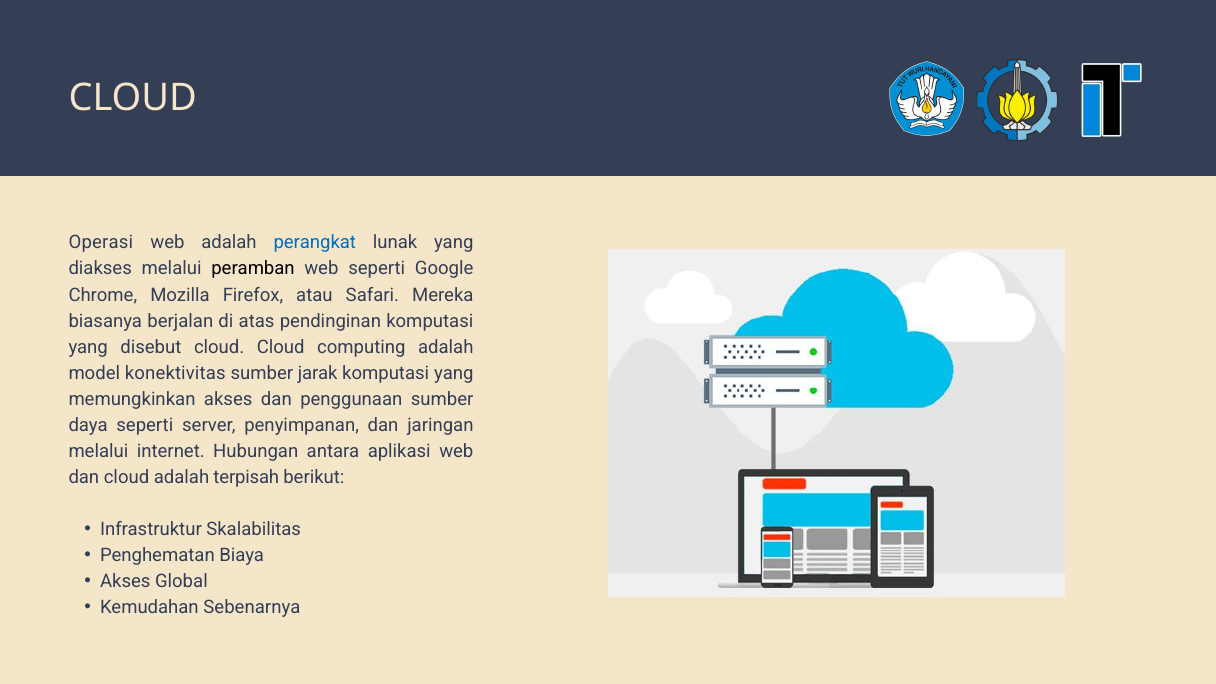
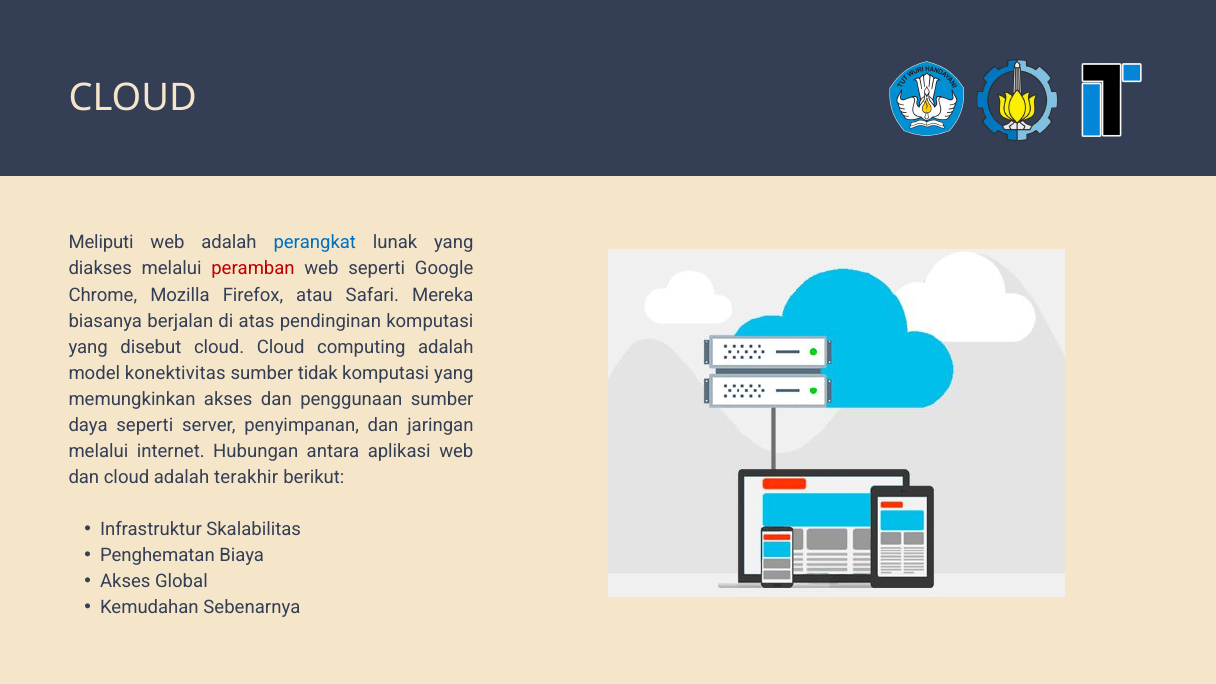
Operasi: Operasi -> Meliputi (101, 243)
peramban colour: black -> red (253, 269)
jarak: jarak -> tidak (318, 373)
terpisah: terpisah -> terakhir (246, 477)
